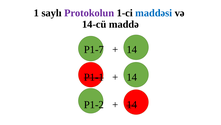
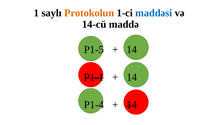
Protokolun colour: purple -> orange (89, 13)
P1-7: P1-7 -> P1-5 (94, 49)
P1-2: P1-2 -> P1-4 (94, 104)
